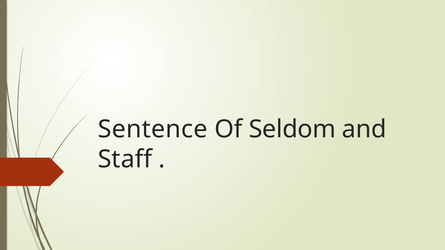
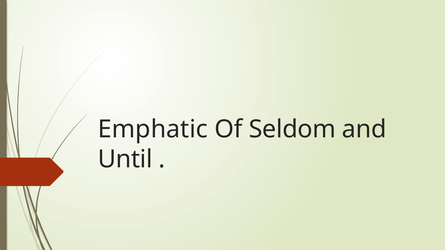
Sentence: Sentence -> Emphatic (153, 129)
Staff: Staff -> Until (125, 159)
